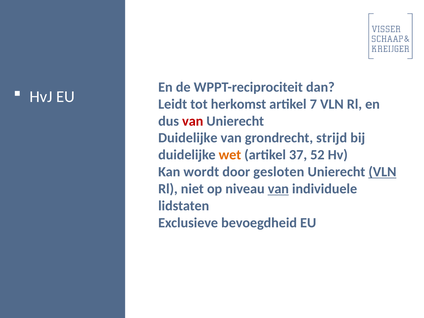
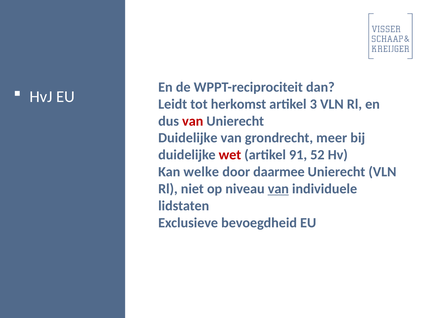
7: 7 -> 3 (313, 104)
strijd: strijd -> meer (332, 138)
wet colour: orange -> red (230, 155)
37: 37 -> 91 (298, 155)
wordt: wordt -> welke (201, 172)
gesloten: gesloten -> daarmee (279, 172)
VLN underline: present -> none (382, 172)
